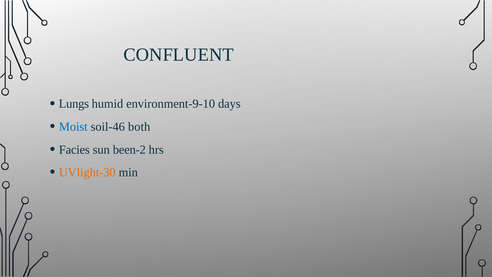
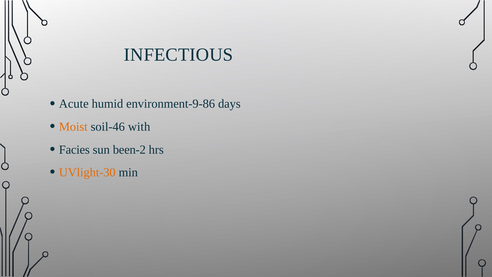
CONFLUENT: CONFLUENT -> INFECTIOUS (179, 55)
Lungs: Lungs -> Acute (74, 104)
environment-9-10: environment-9-10 -> environment-9-86 (171, 104)
Moist colour: blue -> orange (73, 127)
both: both -> with (139, 127)
